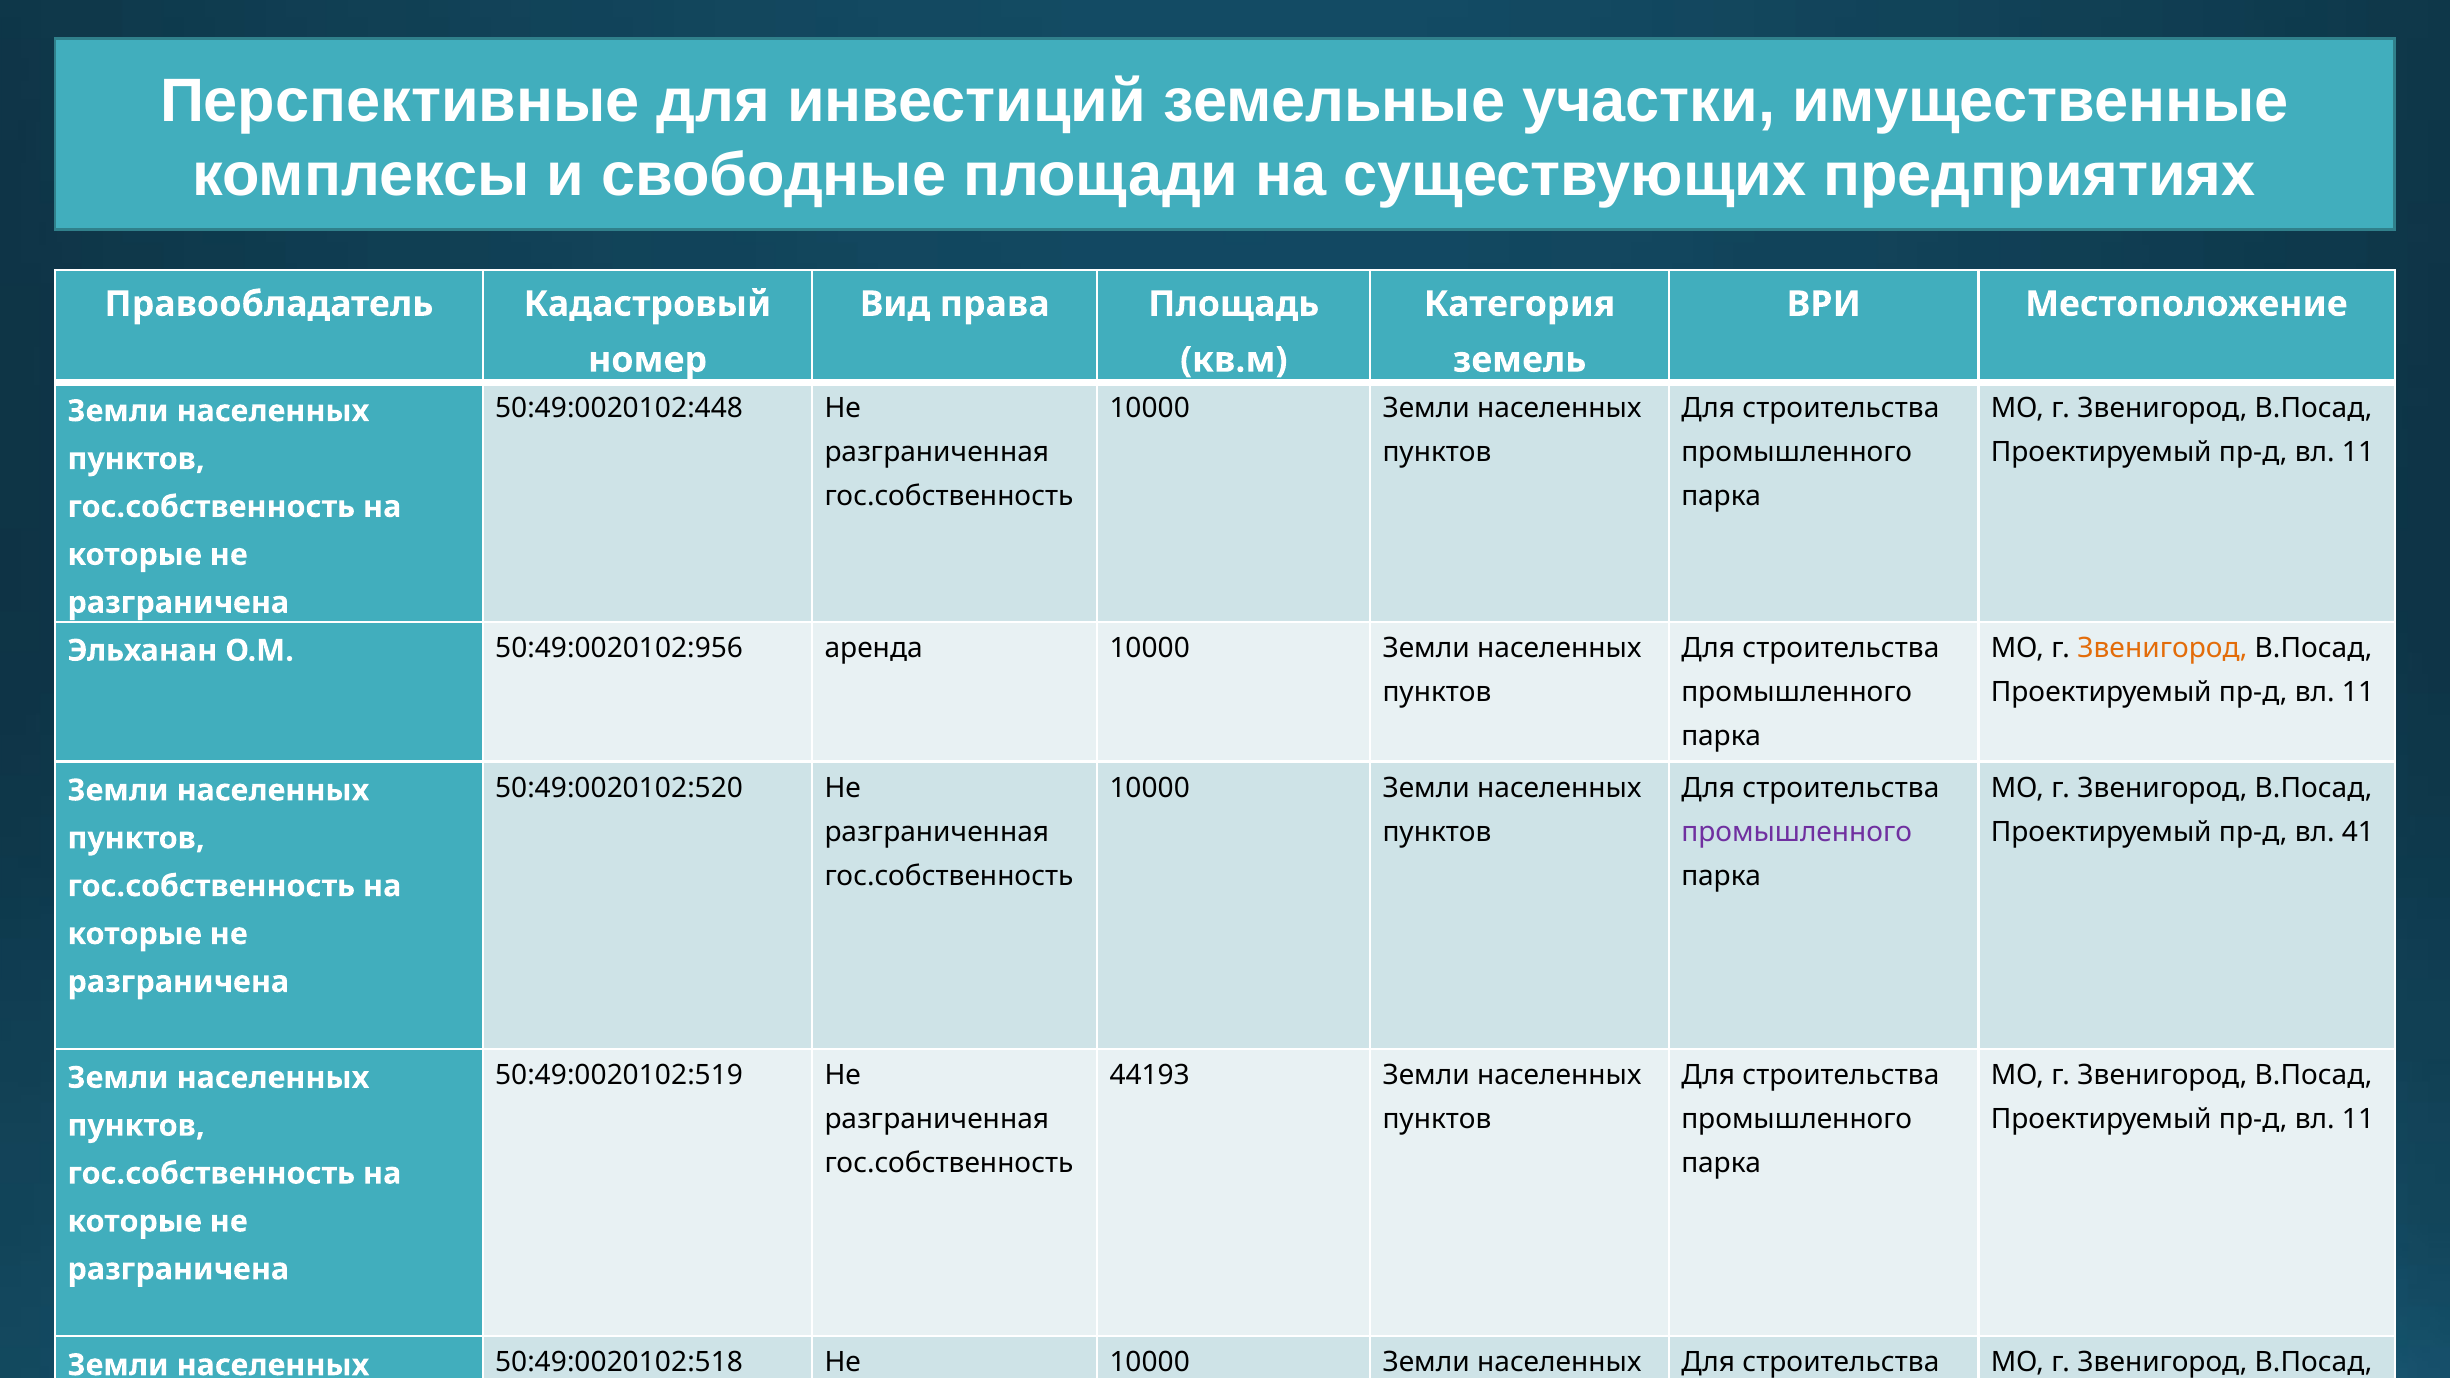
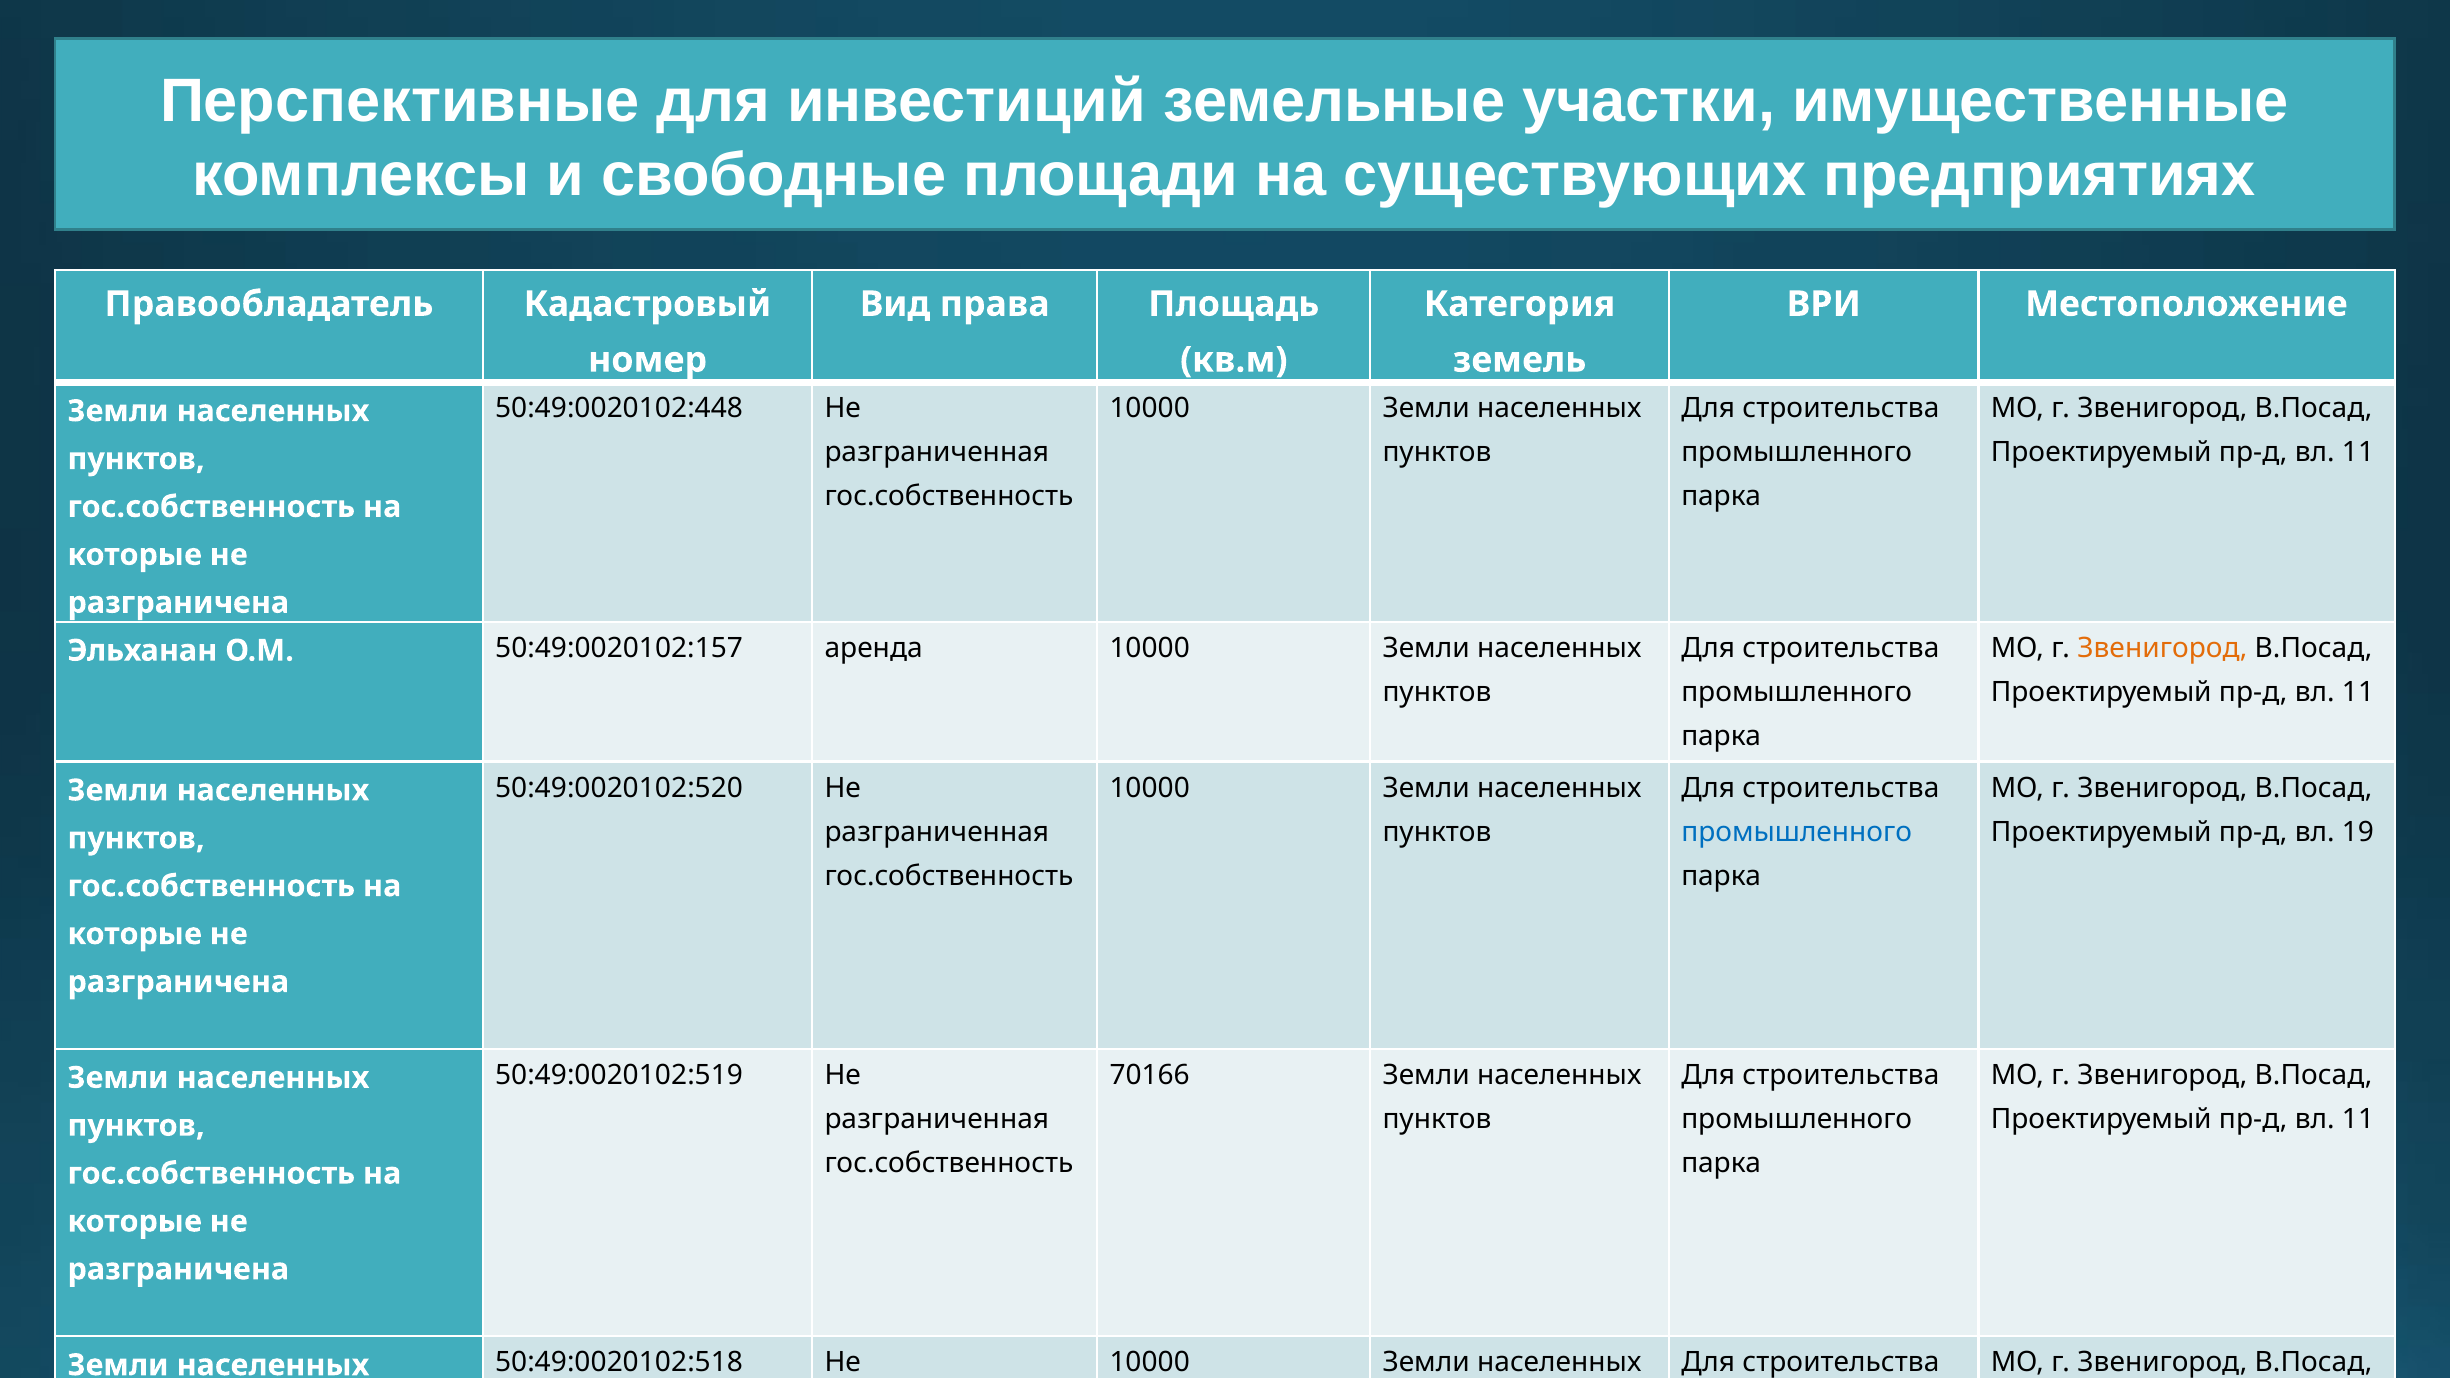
50:49:0020102:956: 50:49:0020102:956 -> 50:49:0020102:157 (619, 648)
промышленного colour: purple -> blue (1797, 832)
41: 41 -> 19 (2358, 832)
44193: 44193 -> 70166 (1150, 1075)
